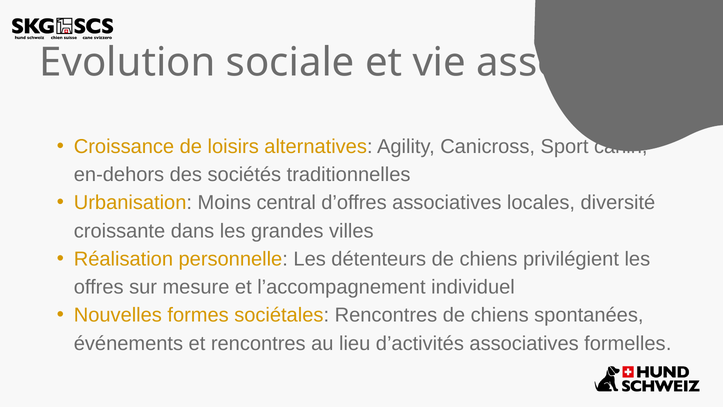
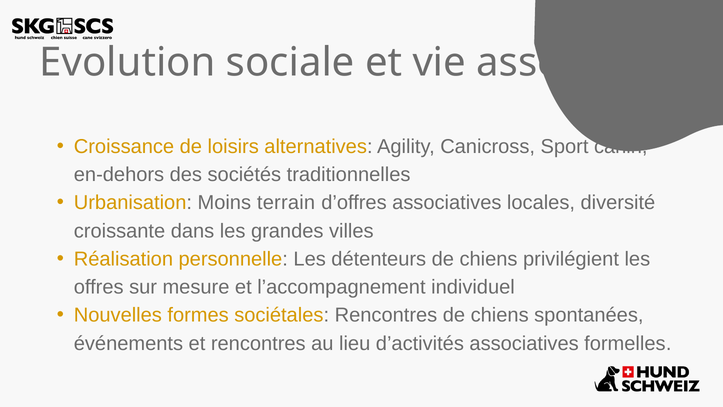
central: central -> terrain (286, 203)
